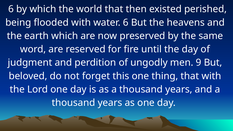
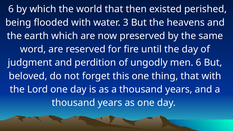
water 6: 6 -> 3 (126, 22)
men 9: 9 -> 6 (199, 63)
